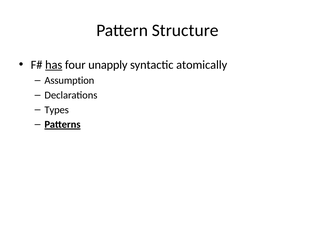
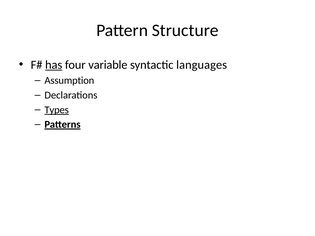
unapply: unapply -> variable (108, 65)
atomically: atomically -> languages (202, 65)
Types underline: none -> present (57, 110)
